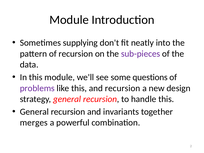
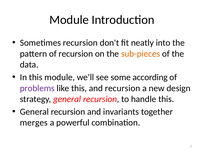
Sometimes supplying: supplying -> recursion (80, 43)
sub-pieces colour: purple -> orange (141, 54)
questions: questions -> according (150, 77)
